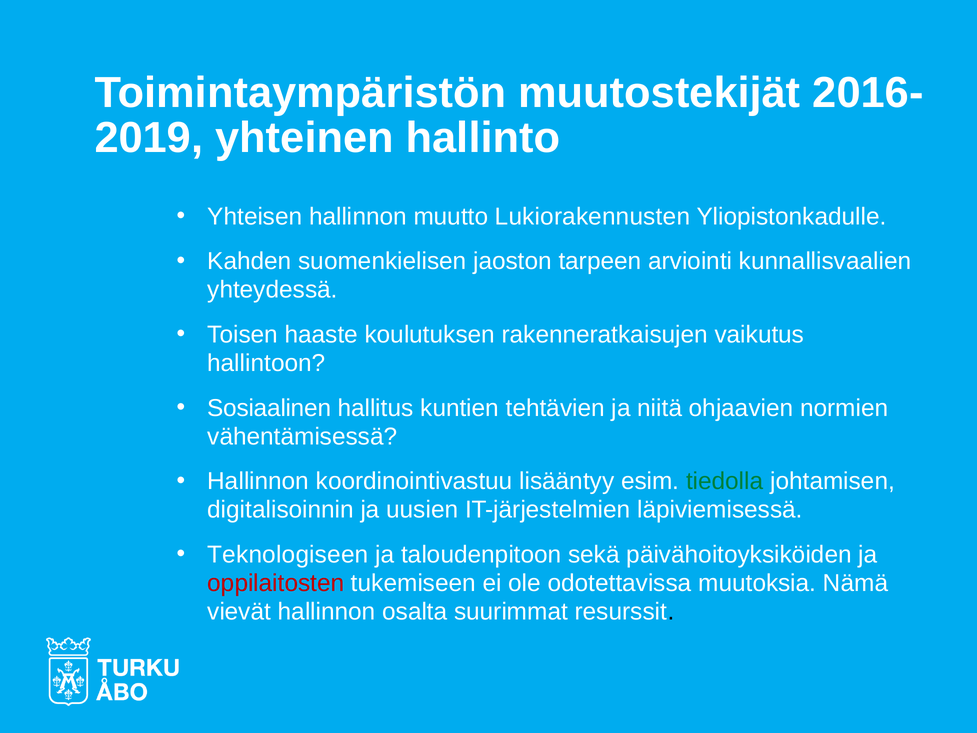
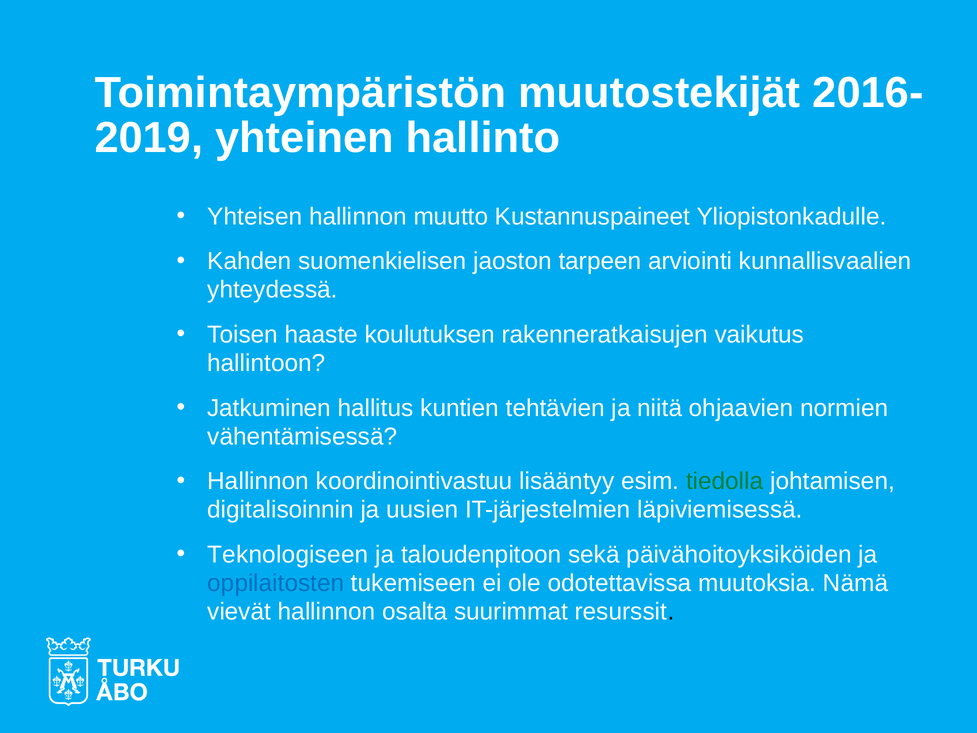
Lukiorakennusten: Lukiorakennusten -> Kustannuspaineet (593, 217)
Sosiaalinen: Sosiaalinen -> Jatkuminen (269, 408)
oppilaitosten colour: red -> blue (276, 583)
